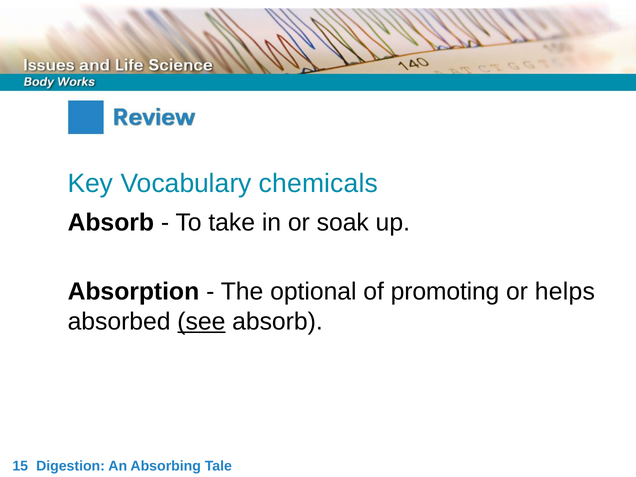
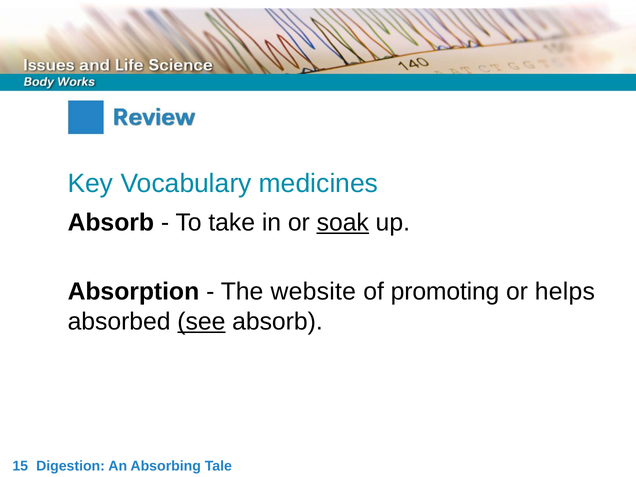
chemicals: chemicals -> medicines (319, 183)
soak underline: none -> present (343, 222)
optional: optional -> website (313, 292)
